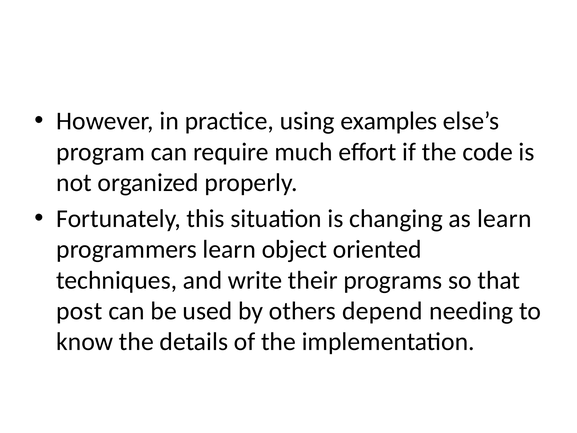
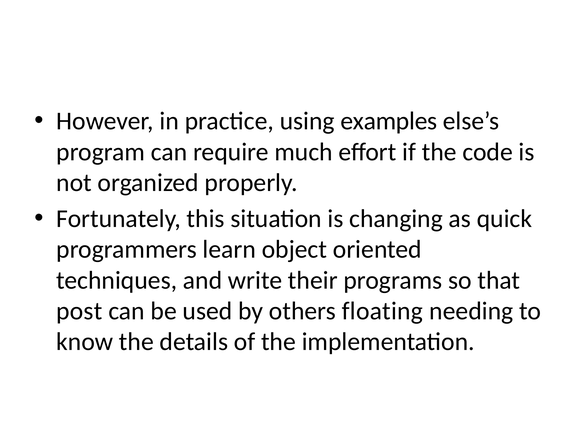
as learn: learn -> quick (504, 219)
depend: depend -> floating (382, 311)
